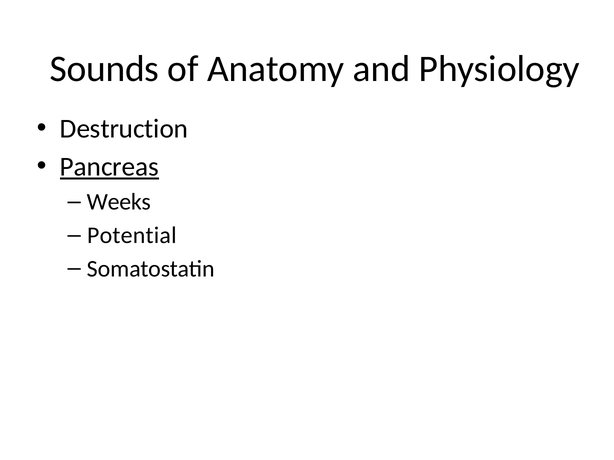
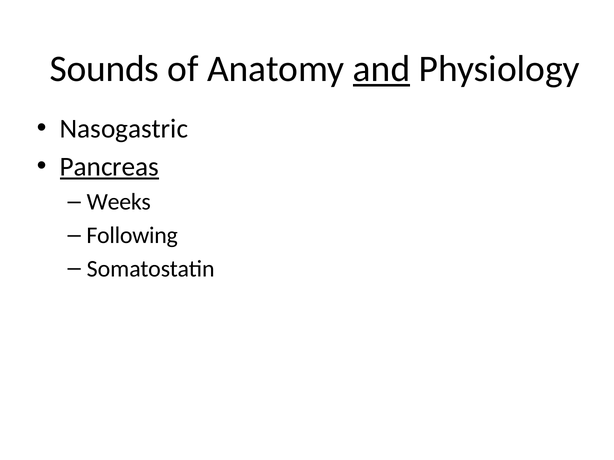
and underline: none -> present (382, 69)
Destruction: Destruction -> Nasogastric (124, 129)
Potential: Potential -> Following (132, 236)
